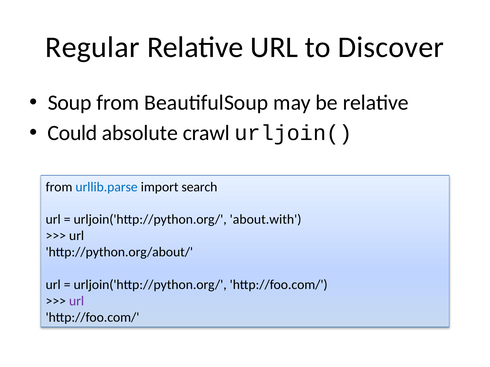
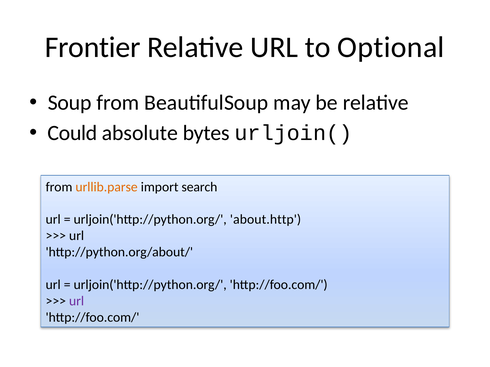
Regular: Regular -> Frontier (93, 47)
Discover: Discover -> Optional (391, 47)
crawl: crawl -> bytes (206, 133)
urllib.parse colour: blue -> orange (107, 187)
about.with: about.with -> about.http (266, 220)
